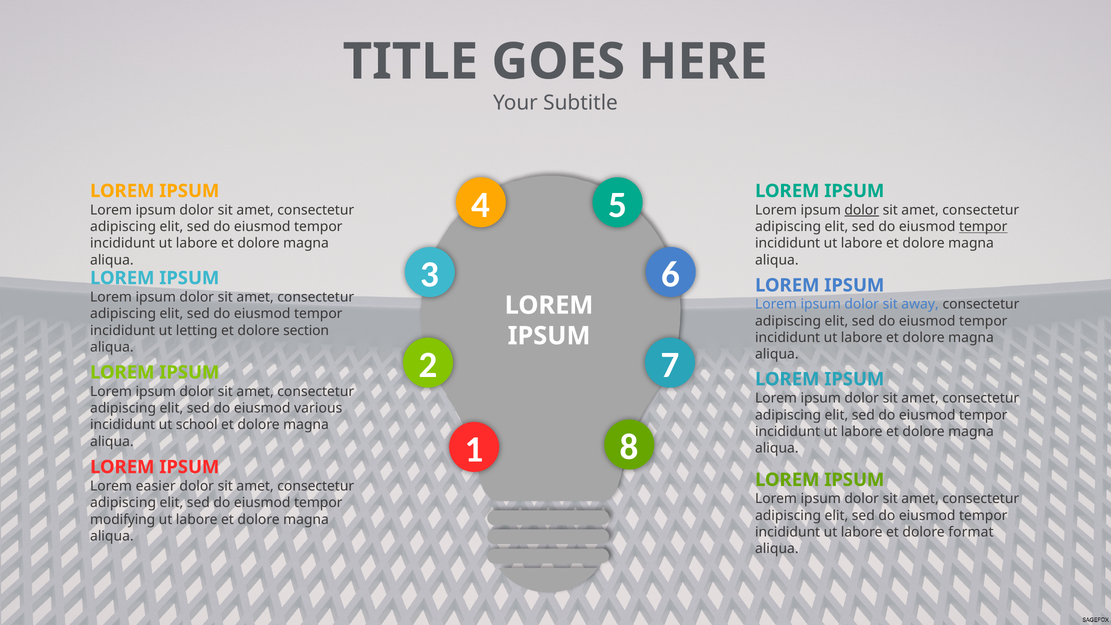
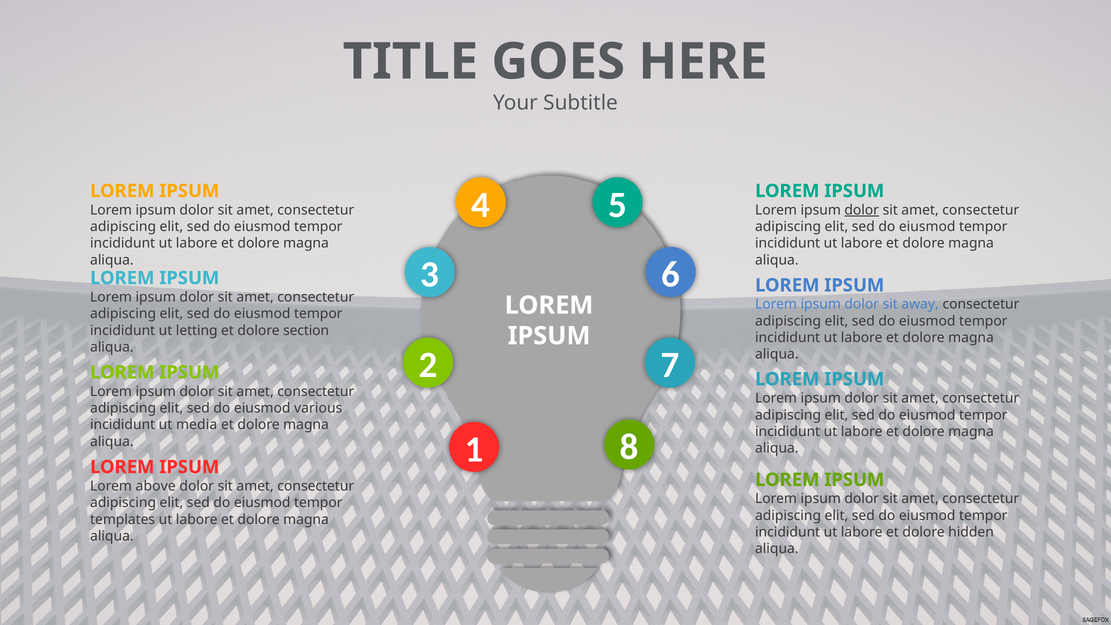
tempor underline: present -> none (983, 227)
school: school -> media (197, 425)
easier: easier -> above (156, 486)
modifying: modifying -> templates (123, 519)
format: format -> hidden (971, 532)
